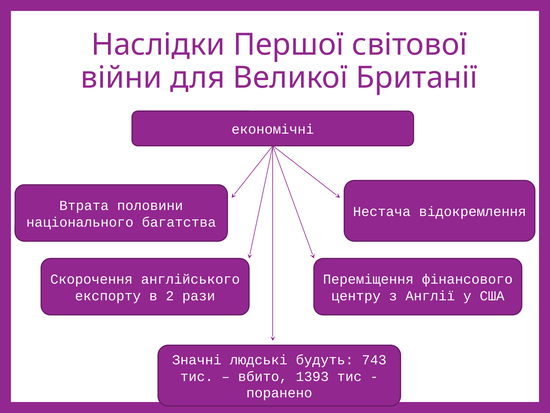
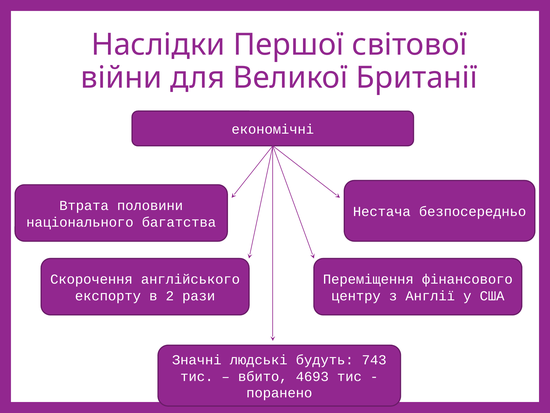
відокремлення: відокремлення -> безпосередньо (473, 212)
1393: 1393 -> 4693 (312, 376)
